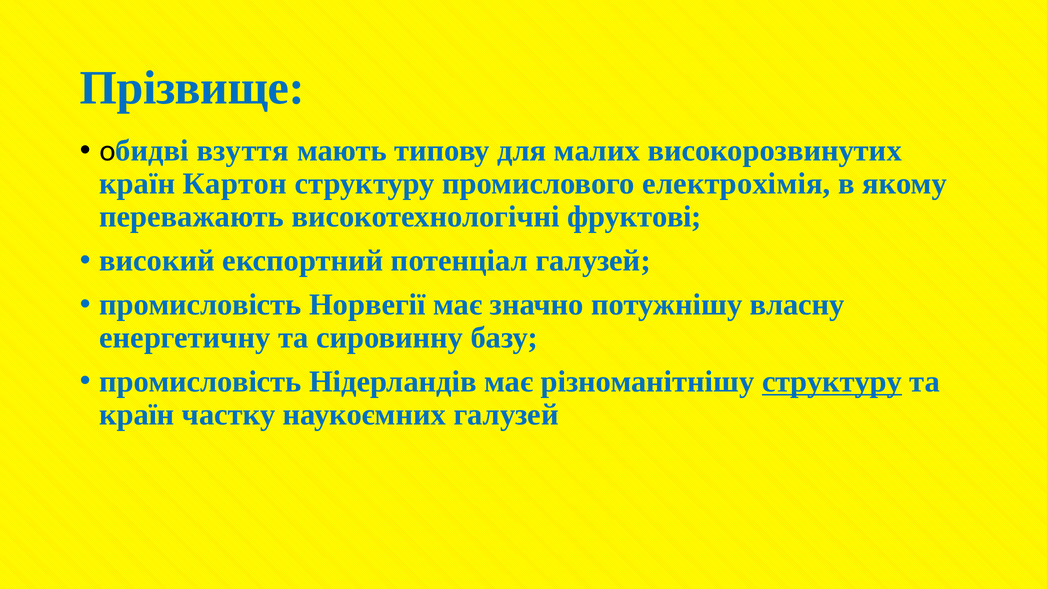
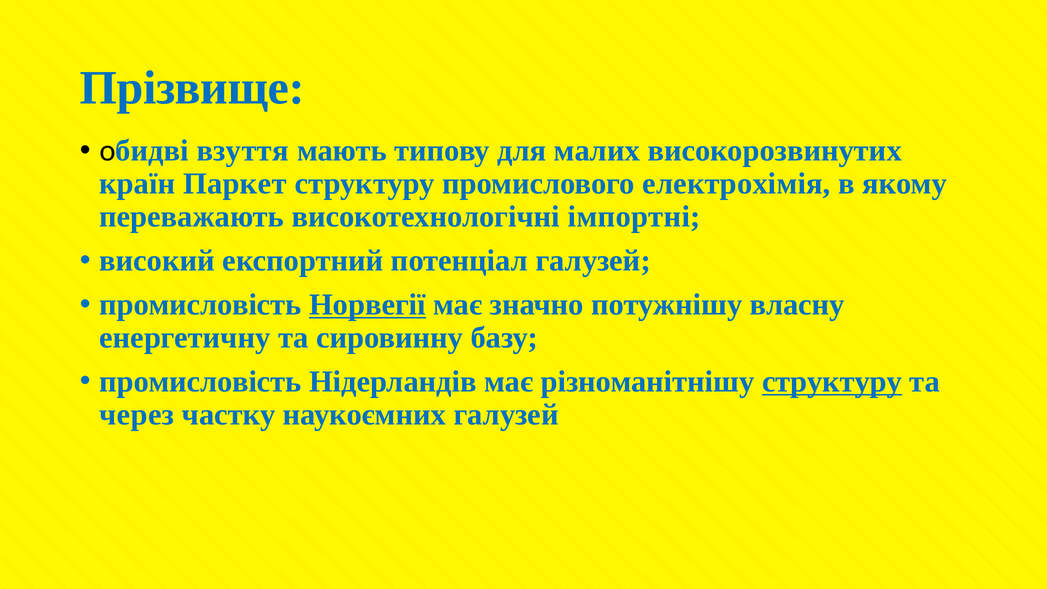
Картон: Картон -> Паркет (235, 184)
фруктові: фруктові -> імпортні (634, 217)
Норвегії underline: none -> present (367, 305)
країн: країн -> через (137, 414)
